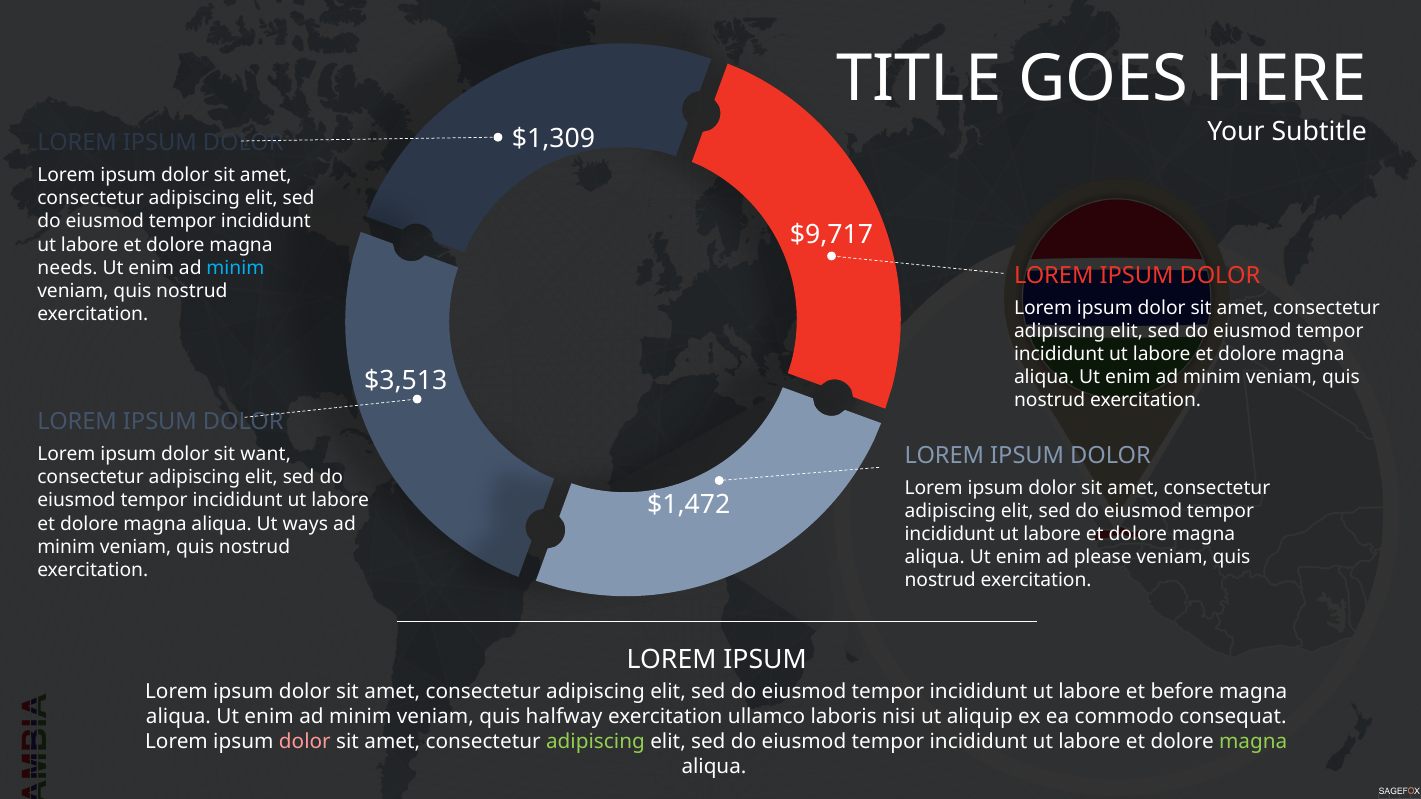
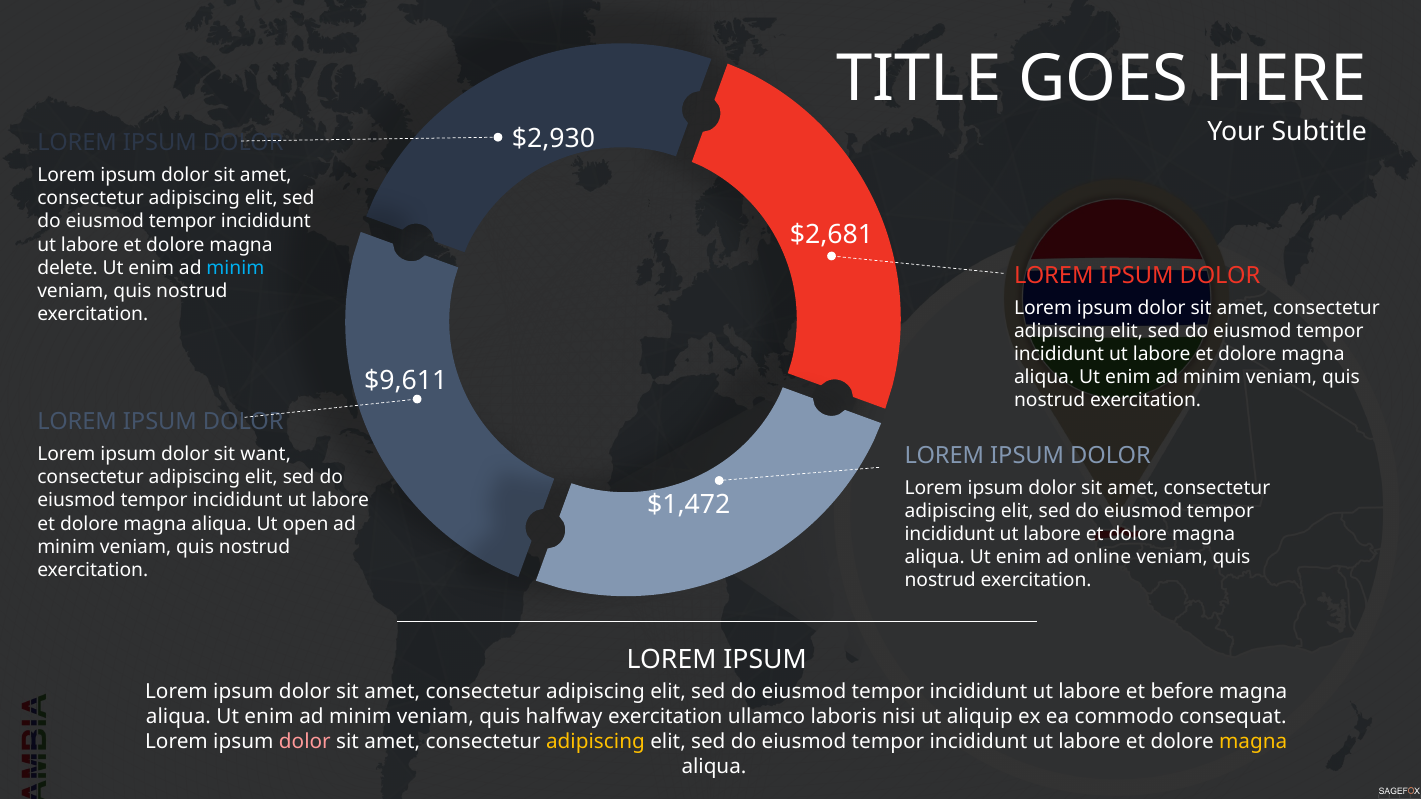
$1,309: $1,309 -> $2,930 (553, 139)
$9,717: $9,717 -> $2,681 (831, 235)
needs: needs -> delete (68, 268)
$3,513: $3,513 -> $9,611 (406, 381)
ways: ways -> open (305, 524)
please: please -> online (1103, 558)
adipiscing colour: light green -> yellow (595, 742)
magna colour: light green -> yellow (1253, 742)
